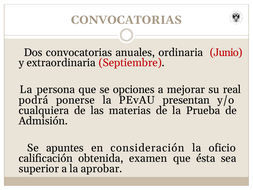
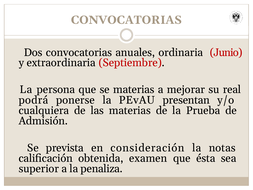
se opciones: opciones -> materias (134, 89)
apuntes: apuntes -> prevista (65, 148)
oficio: oficio -> notas (222, 148)
aprobar: aprobar -> penaliza (102, 169)
